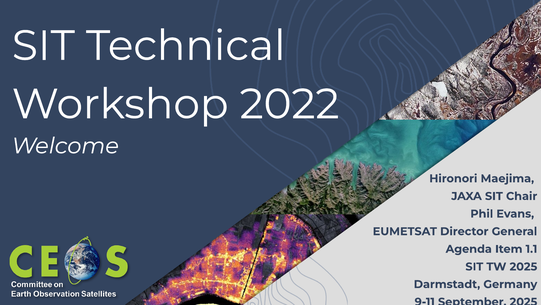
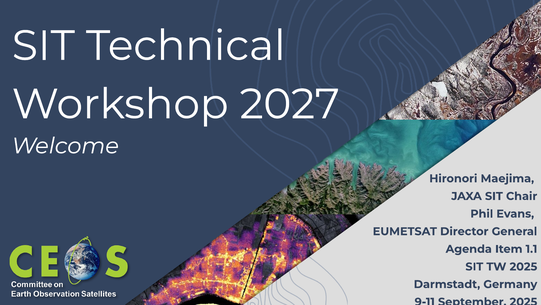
2022: 2022 -> 2027 (290, 104)
